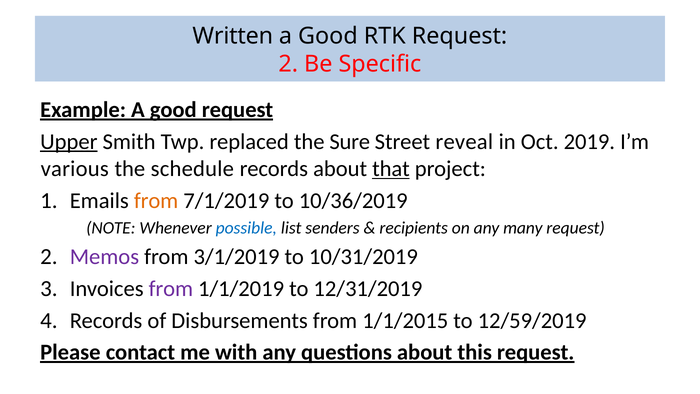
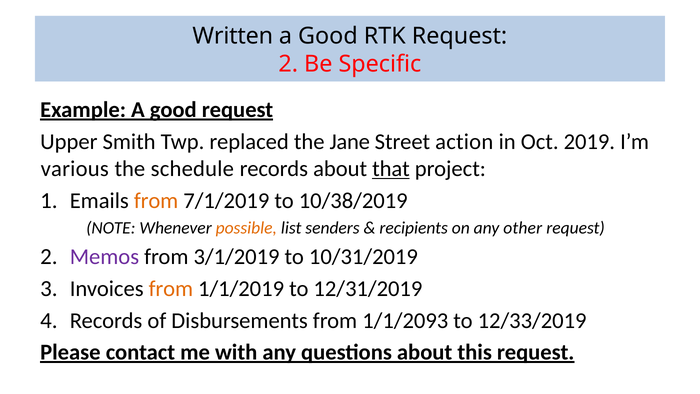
Upper underline: present -> none (69, 141)
Sure: Sure -> Jane (350, 141)
reveal: reveal -> action (464, 141)
10/36/2019: 10/36/2019 -> 10/38/2019 (353, 200)
possible colour: blue -> orange (246, 228)
many: many -> other (523, 228)
from colour: purple -> orange (171, 289)
1/1/2015: 1/1/2015 -> 1/1/2093 (405, 320)
12/59/2019: 12/59/2019 -> 12/33/2019 (532, 320)
